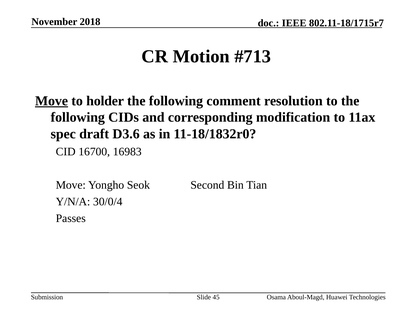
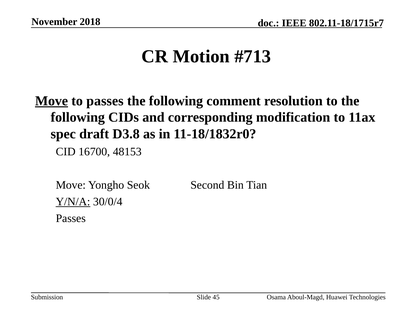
to holder: holder -> passes (105, 101)
D3.6: D3.6 -> D3.8 (126, 134)
16983: 16983 -> 48153 (127, 152)
Y/N/A underline: none -> present (73, 202)
